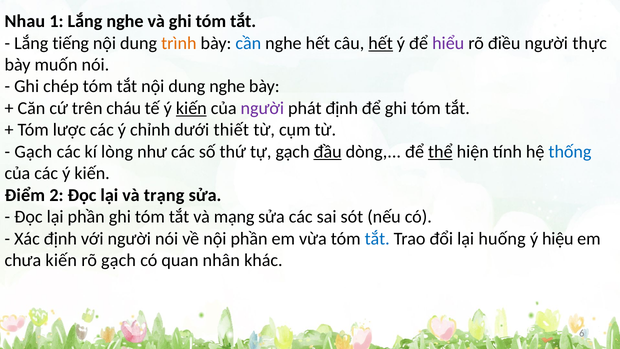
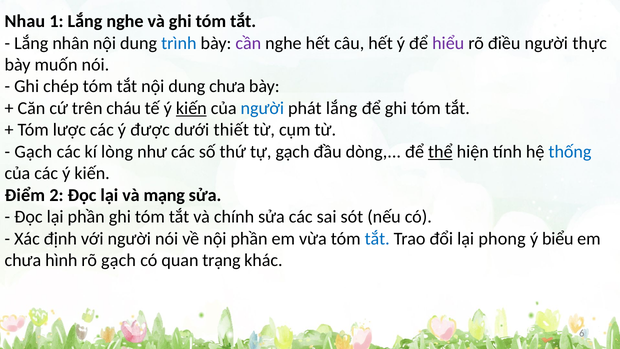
tiếng: tiếng -> nhân (71, 43)
trình colour: orange -> blue (179, 43)
cần colour: blue -> purple (248, 43)
hết underline: present -> none (381, 43)
dung nghe: nghe -> chưa (227, 86)
người colour: purple -> blue (262, 108)
phát định: định -> lắng (342, 108)
chỉnh: chỉnh -> được (150, 130)
đầu underline: present -> none (328, 152)
trạng: trạng -> mạng (164, 195)
mạng: mạng -> chính (234, 217)
huống: huống -> phong (502, 238)
hiệu: hiệu -> biểu (558, 238)
chưa kiến: kiến -> hình (61, 260)
nhân: nhân -> trạng (221, 260)
